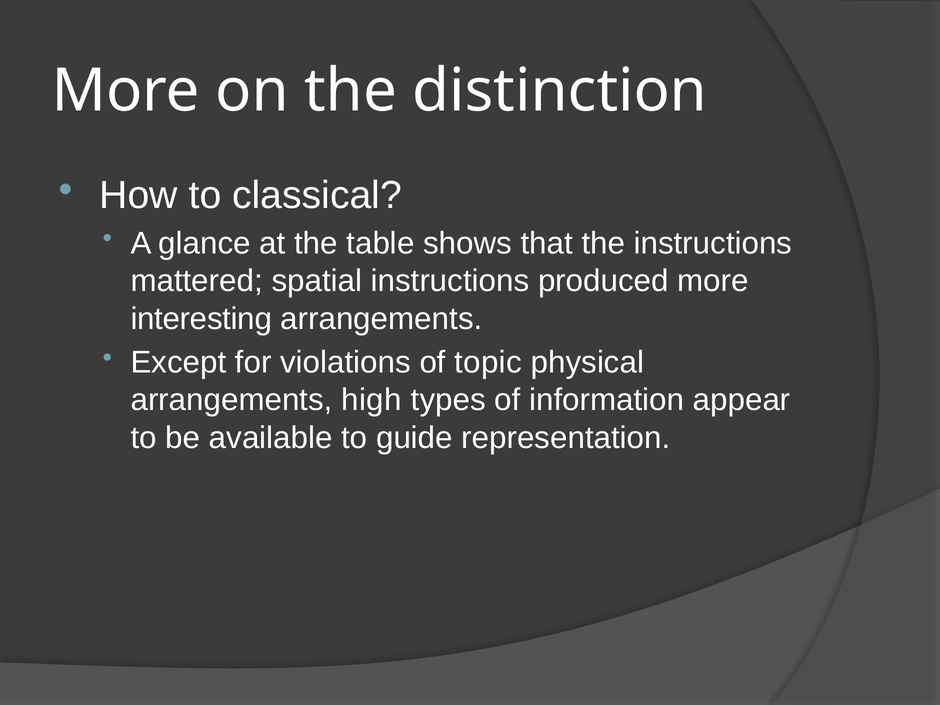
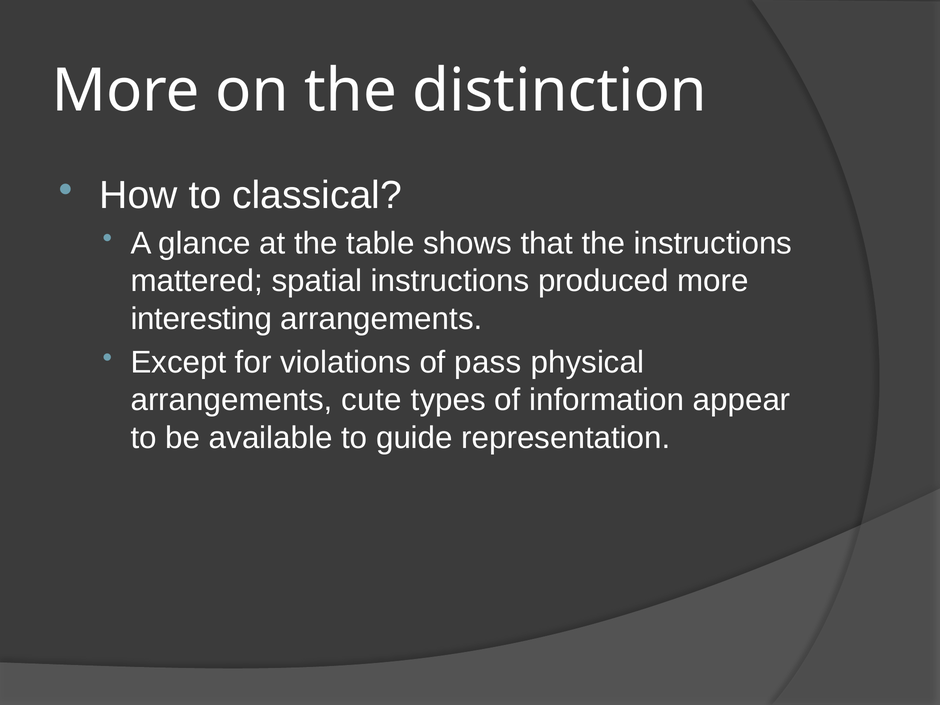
topic: topic -> pass (488, 363)
high: high -> cute (372, 400)
